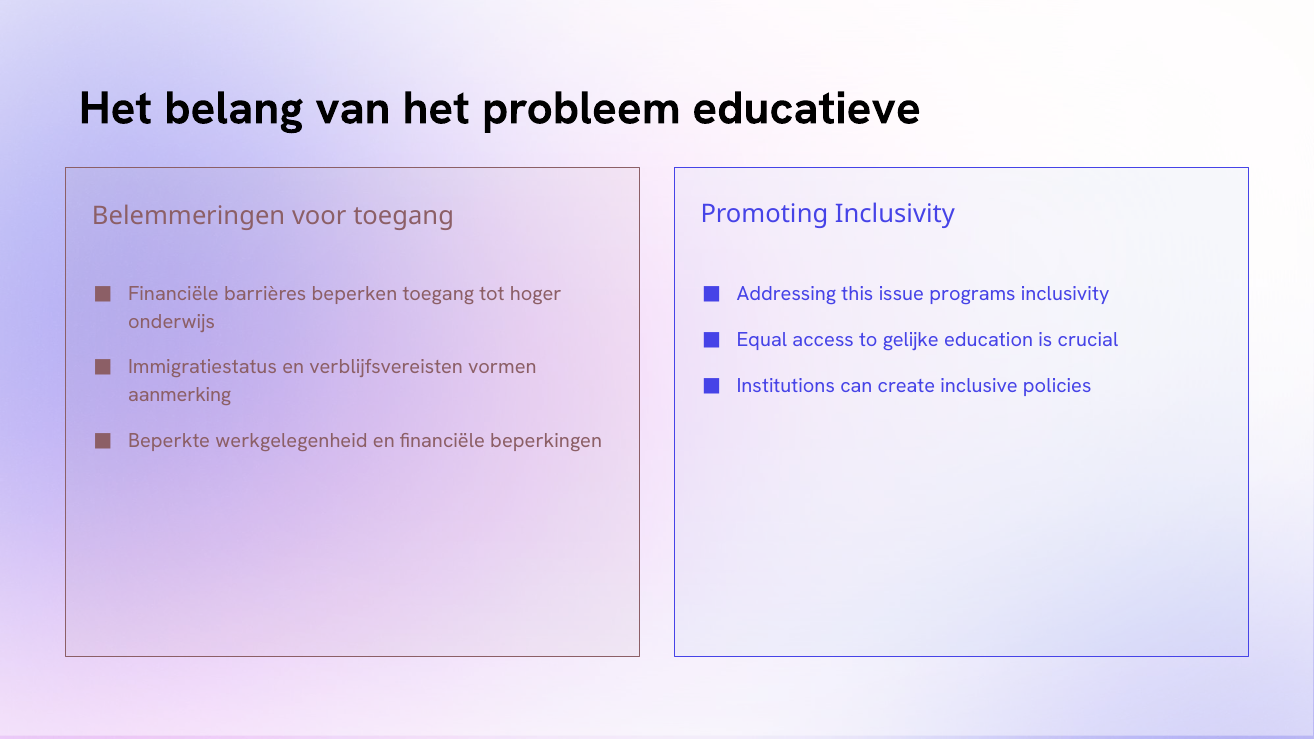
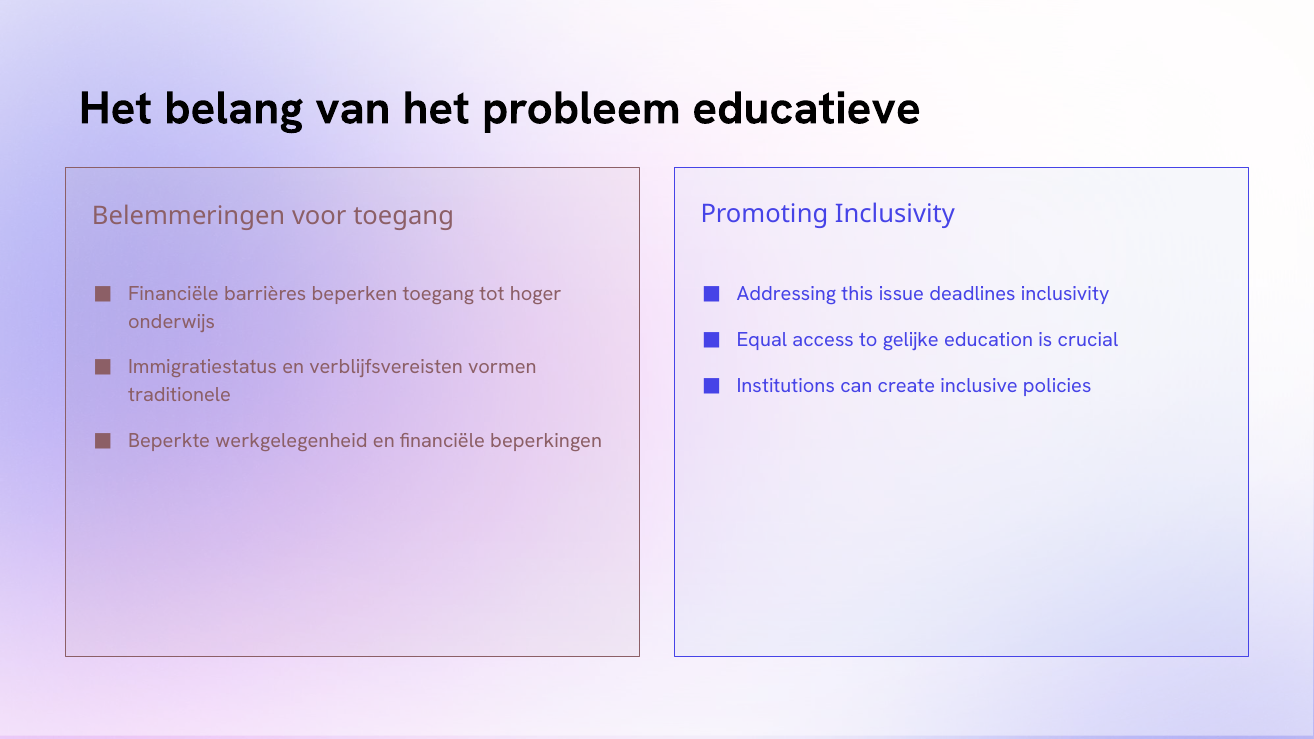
programs: programs -> deadlines (972, 294)
aanmerking: aanmerking -> traditionele (180, 395)
